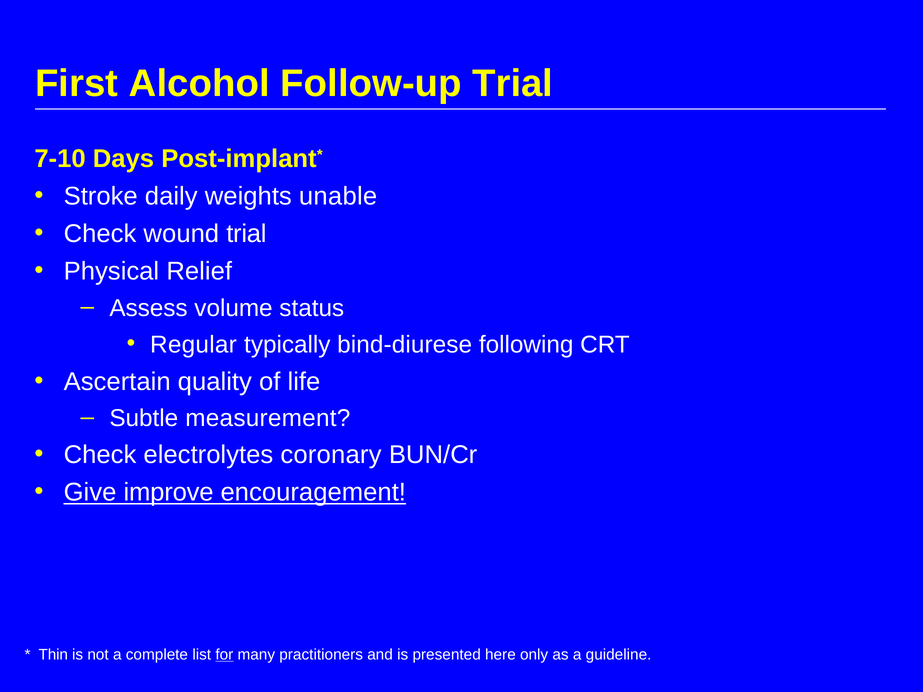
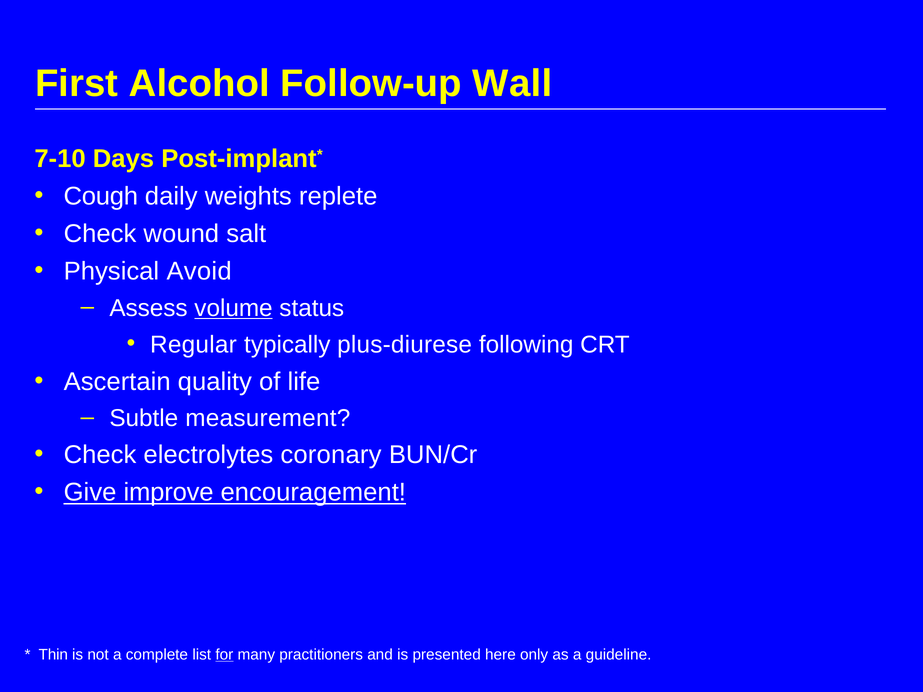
Follow-up Trial: Trial -> Wall (513, 84)
Stroke: Stroke -> Cough (101, 197)
unable: unable -> replete (338, 197)
wound trial: trial -> salt (246, 234)
Relief: Relief -> Avoid (199, 271)
volume underline: none -> present (234, 308)
bind-diurese: bind-diurese -> plus-diurese (405, 345)
